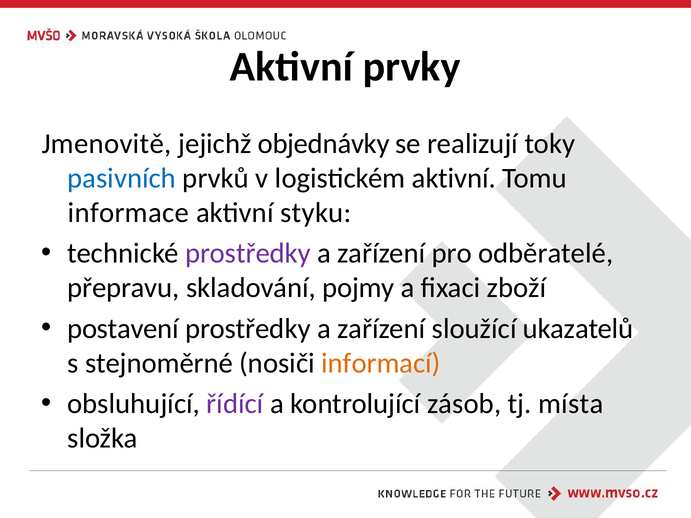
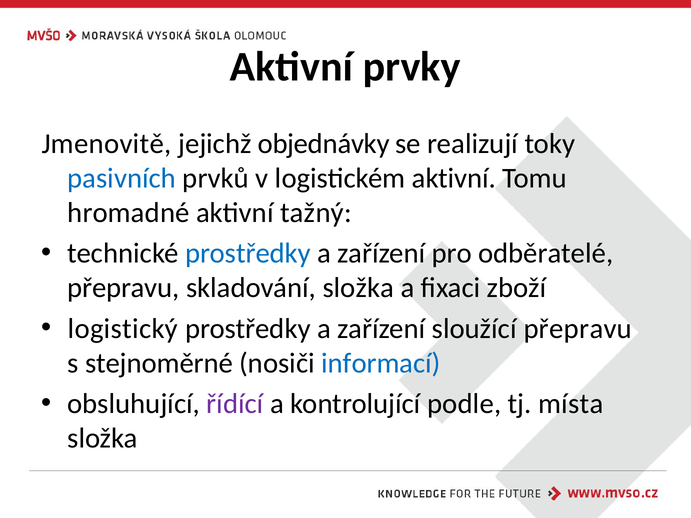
informace: informace -> hromadné (128, 213)
styku: styku -> tažný (316, 213)
prostředky colour: purple -> blue (248, 253)
skladování pojmy: pojmy -> složka (358, 288)
postavení: postavení -> logistický (123, 329)
sloužící ukazatelů: ukazatelů -> přepravu (578, 329)
informací colour: orange -> blue (381, 363)
zásob: zásob -> podle (464, 404)
